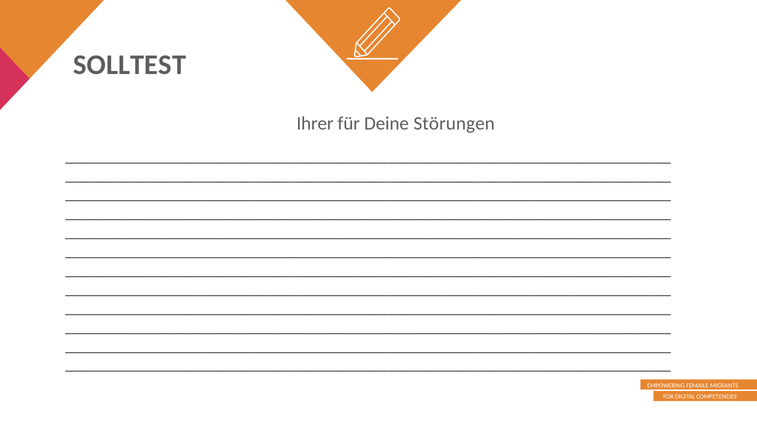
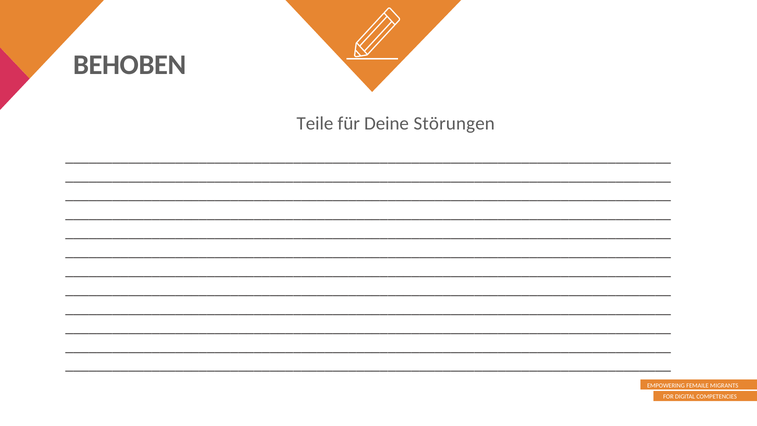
SOLLTEST: SOLLTEST -> BEHOBEN (130, 65)
Ihrer: Ihrer -> Teile (315, 123)
